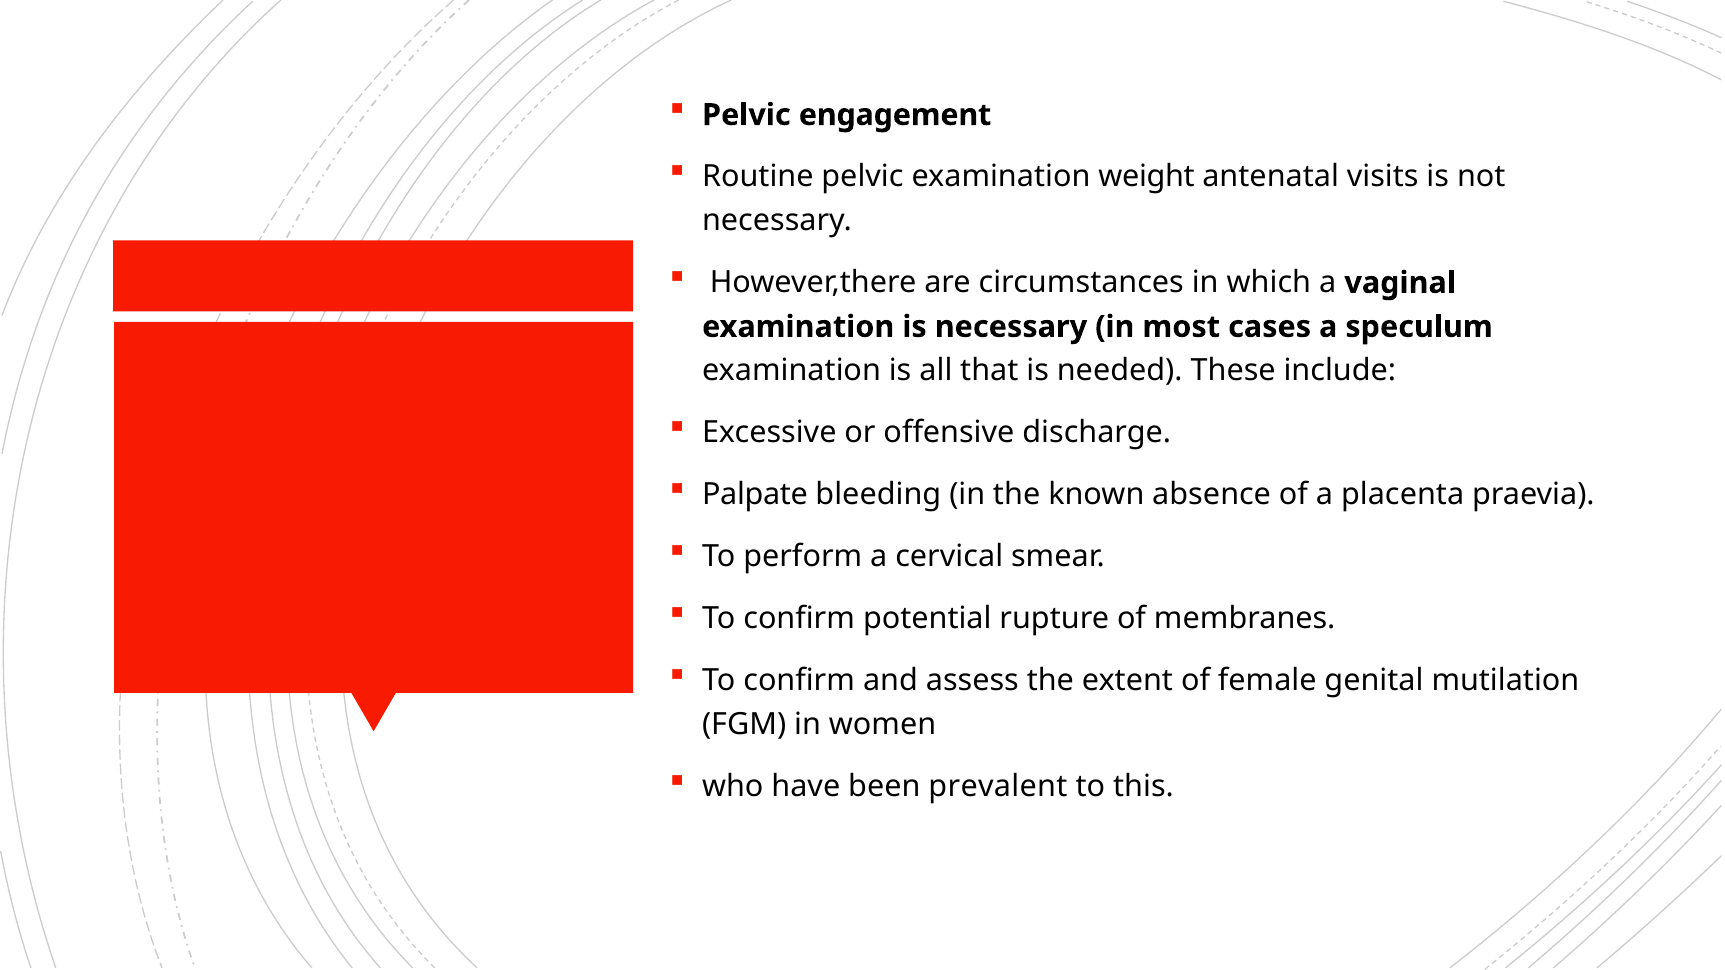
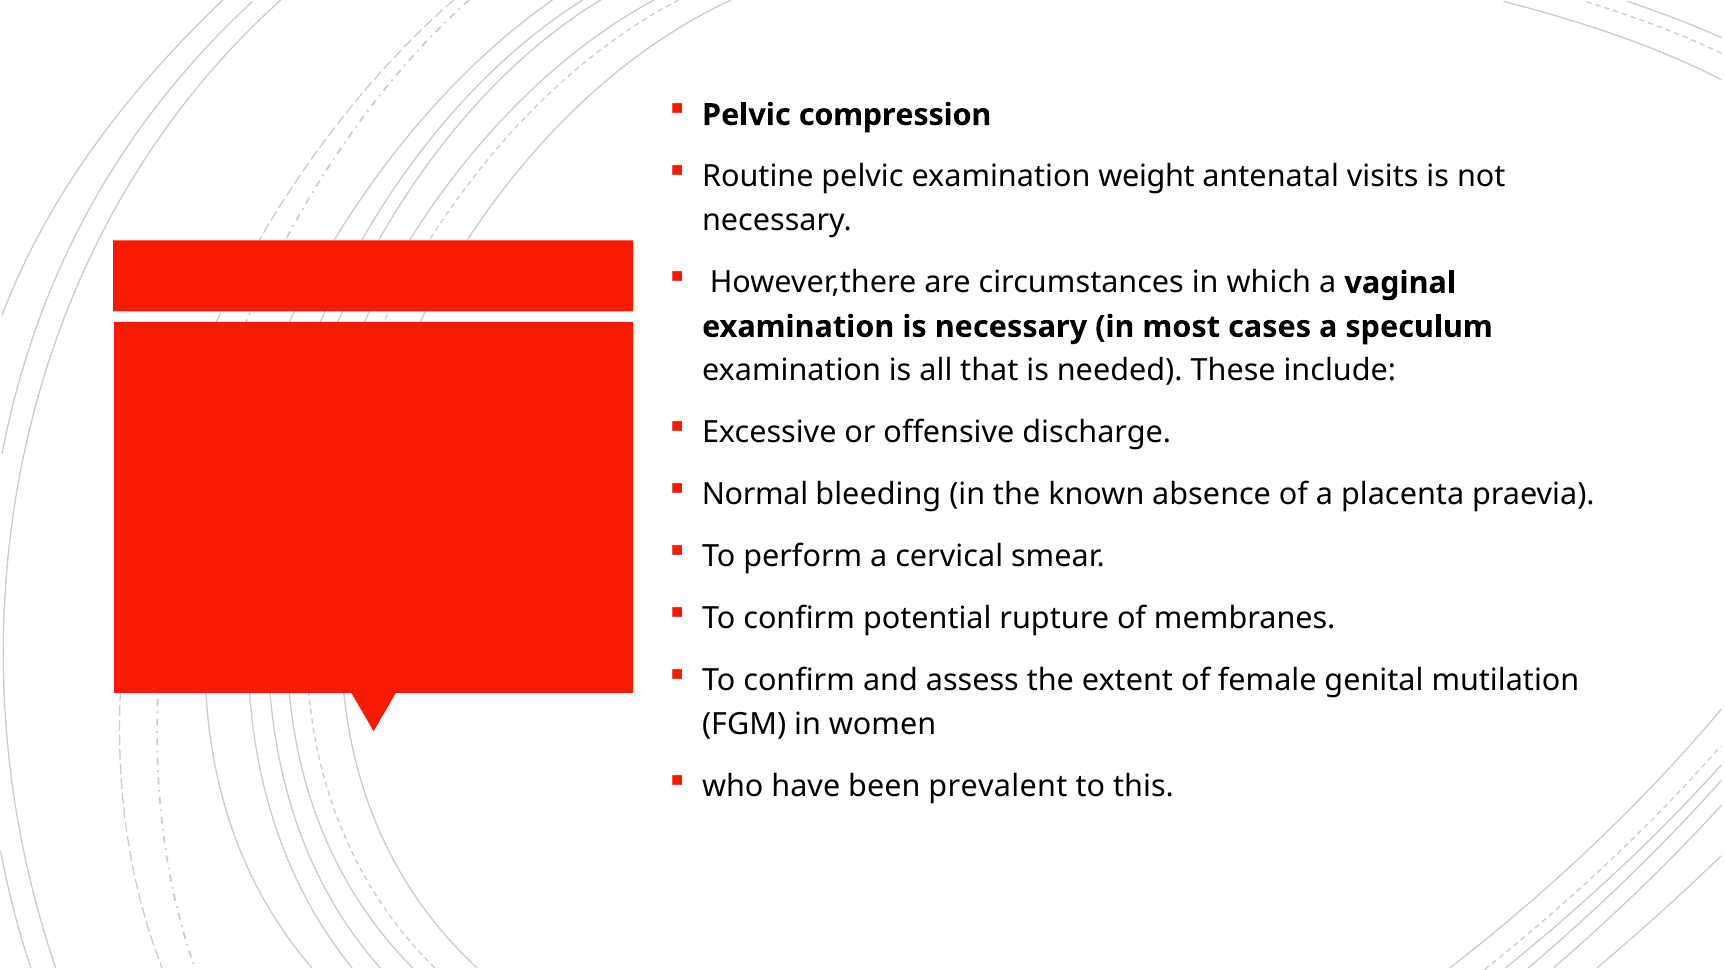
engagement: engagement -> compression (895, 115)
Palpate: Palpate -> Normal (755, 495)
